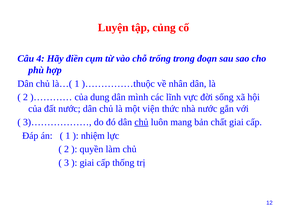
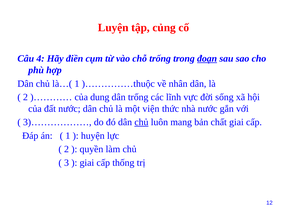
đoạn underline: none -> present (207, 59)
dân mình: mình -> trống (138, 97)
nhiệm: nhiệm -> huyện (93, 136)
